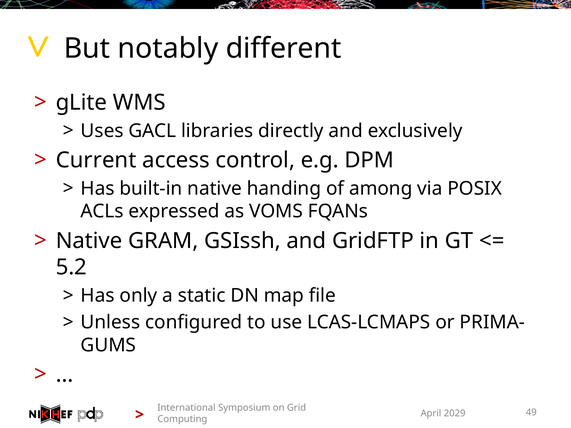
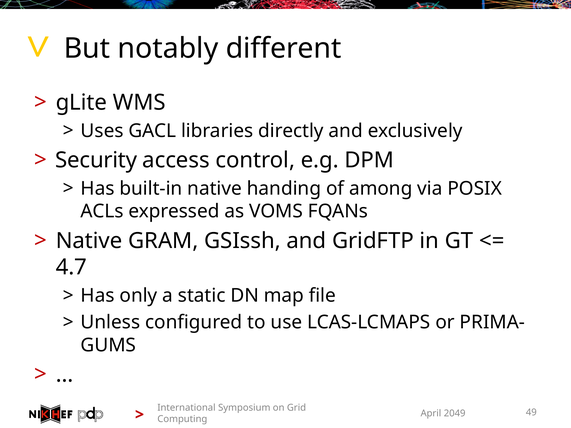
Current: Current -> Security (96, 160)
5.2: 5.2 -> 4.7 (71, 267)
2029: 2029 -> 2049 (455, 413)
